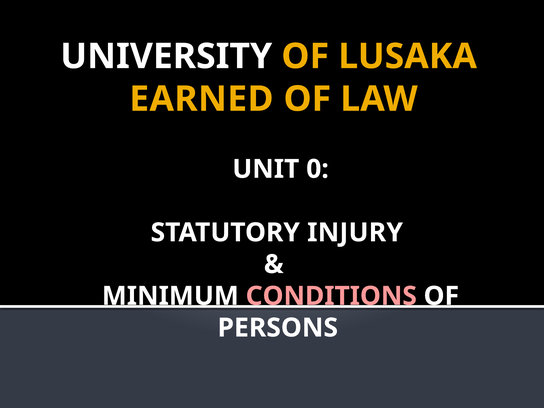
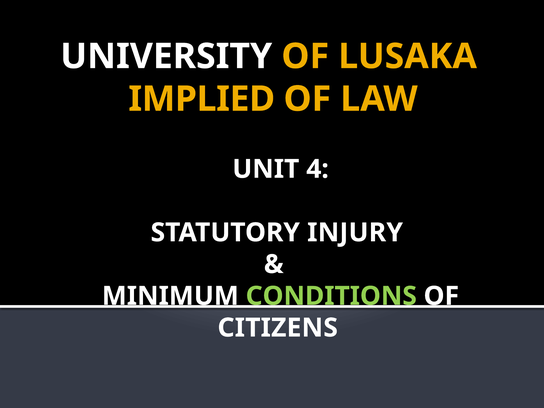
EARNED: EARNED -> IMPLIED (202, 99)
0: 0 -> 4 (318, 169)
CONDITIONS colour: pink -> light green (331, 296)
PERSONS: PERSONS -> CITIZENS (278, 328)
